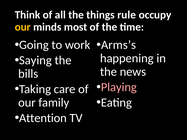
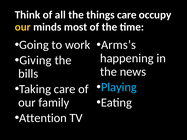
things rule: rule -> care (127, 15)
Saying: Saying -> Giving (35, 60)
Playing colour: pink -> light blue (119, 87)
